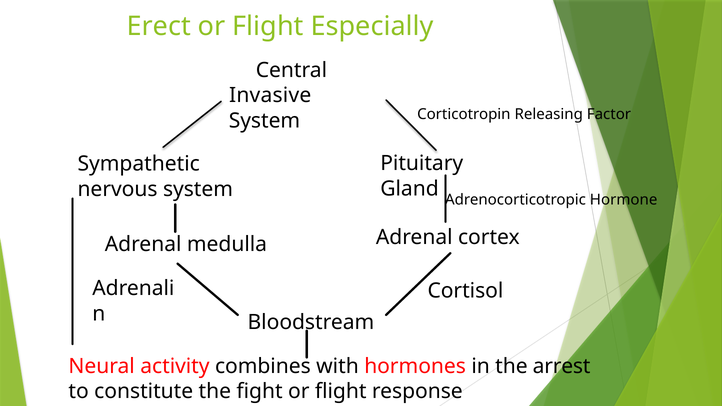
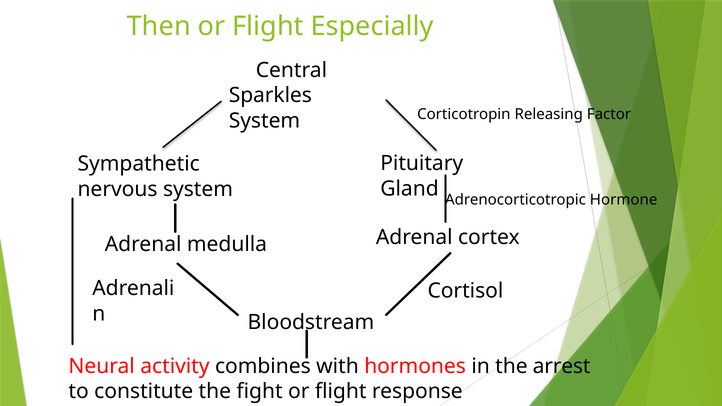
Erect: Erect -> Then (159, 26)
Invasive: Invasive -> Sparkles (270, 95)
